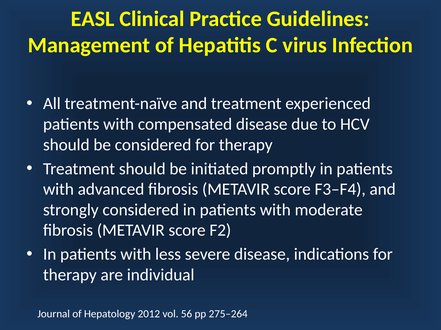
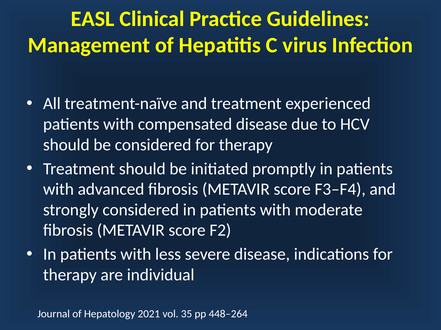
2012: 2012 -> 2021 (149, 315)
56: 56 -> 35 (187, 315)
275–264: 275–264 -> 448–264 (228, 315)
